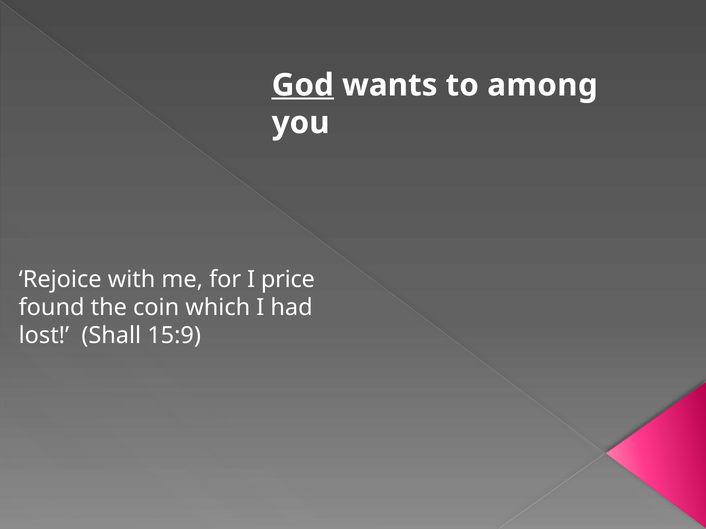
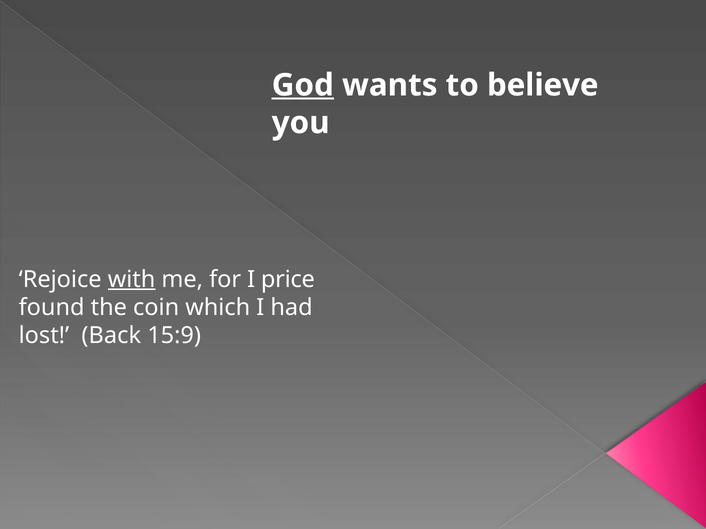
among: among -> believe (543, 85)
with underline: none -> present (132, 280)
Shall: Shall -> Back (111, 336)
